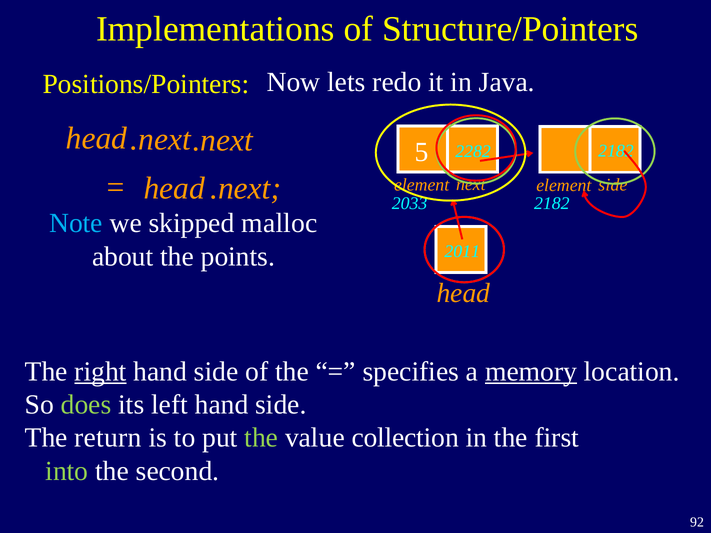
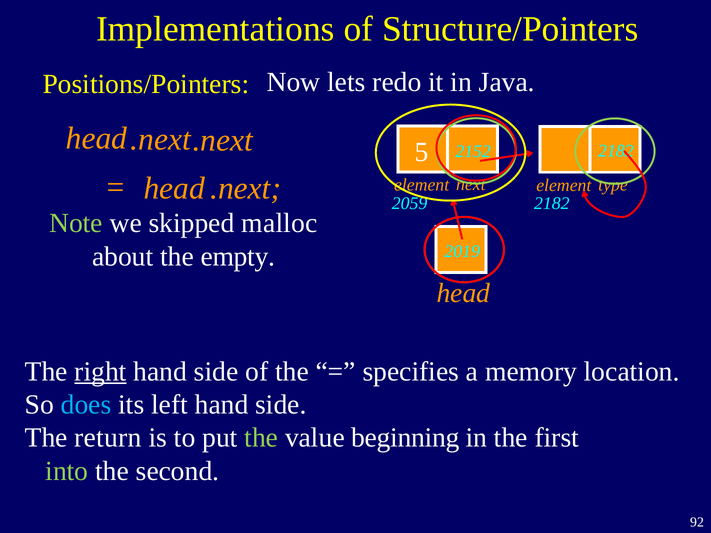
2282: 2282 -> 2152 (473, 151)
element side: side -> type (613, 185)
2033: 2033 -> 2059 (410, 203)
Note colour: light blue -> light green (76, 223)
2011: 2011 -> 2019 (462, 251)
points: points -> empty (238, 257)
memory underline: present -> none (531, 372)
does colour: light green -> light blue (86, 405)
collection: collection -> beginning (405, 438)
